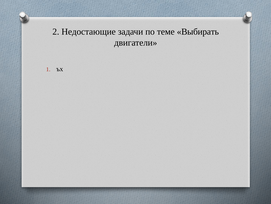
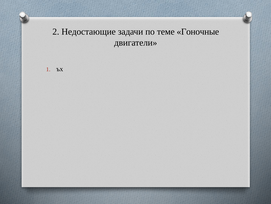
Выбирать: Выбирать -> Гоночные (198, 32)
